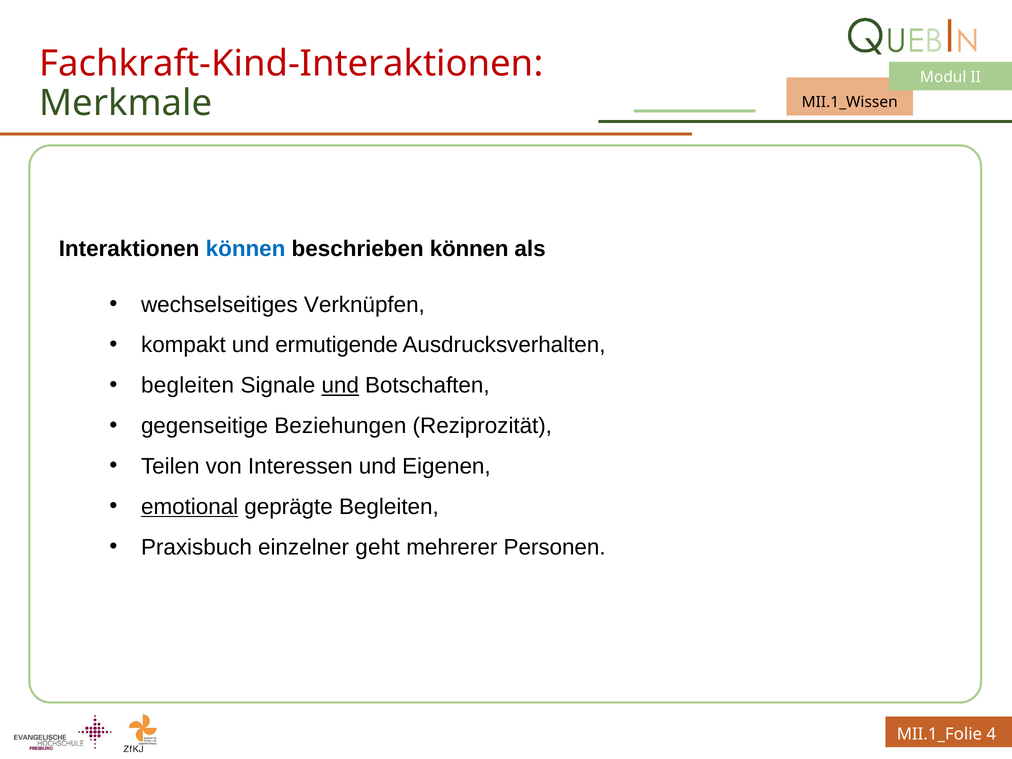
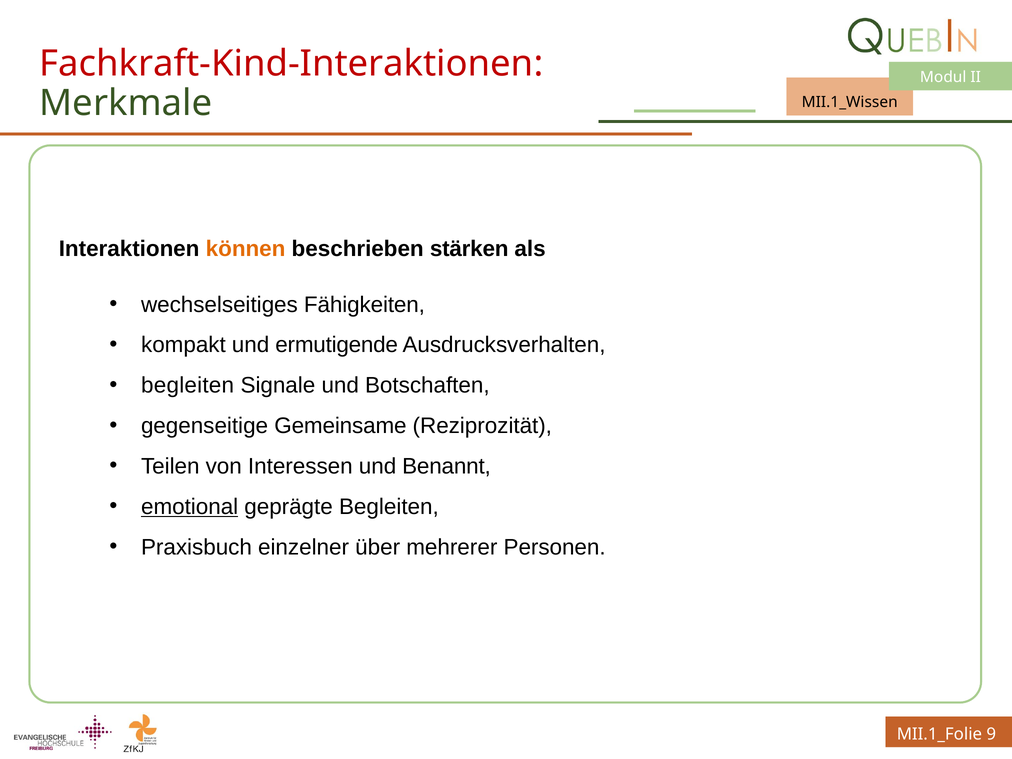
können colour: blue -> orange (246, 249)
beschrieben können: können -> stärken (469, 249)
Verknüpfen: Verknüpfen -> Fähigkeiten (364, 305)
und underline: present -> none (340, 386)
Beziehungen: Beziehungen -> Gemeinsame (340, 426)
Eigenen: Eigenen -> Benannt (446, 466)
geht: geht -> über (378, 547)
4: 4 -> 9 (991, 734)
